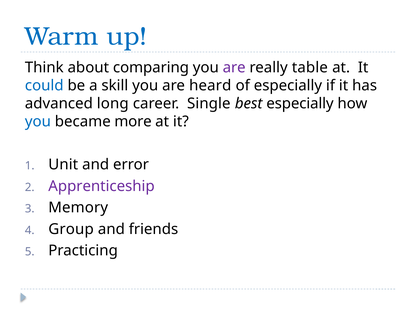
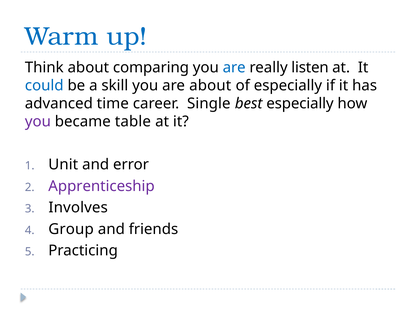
are colour: purple -> blue (234, 68)
table: table -> listen (310, 68)
are heard: heard -> about (210, 86)
long: long -> time (113, 104)
you colour: blue -> purple (38, 122)
more: more -> table (133, 122)
Memory: Memory -> Involves (78, 208)
